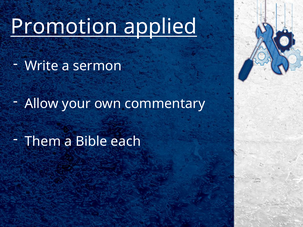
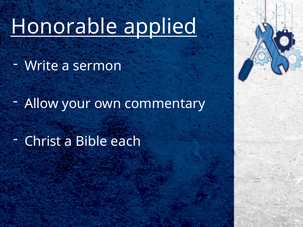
Promotion: Promotion -> Honorable (64, 27)
Them: Them -> Christ (43, 142)
